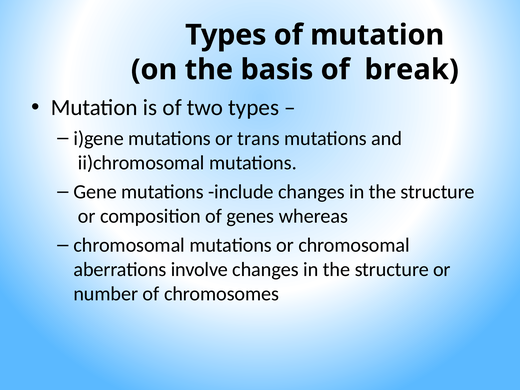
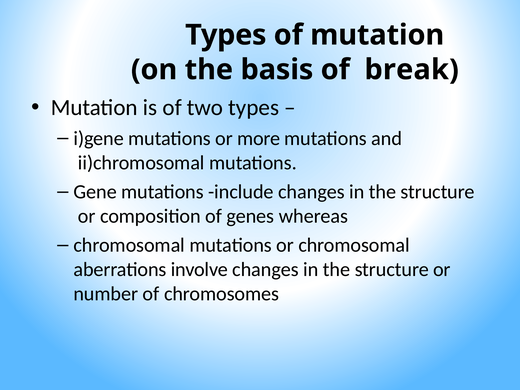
trans: trans -> more (259, 138)
